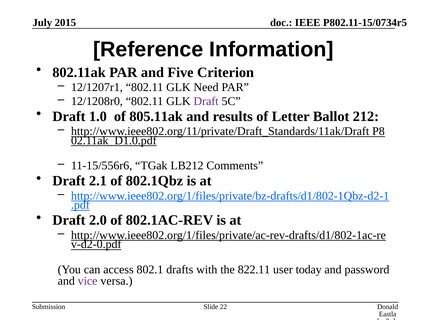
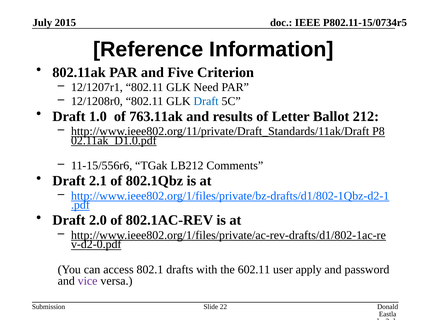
Draft colour: purple -> blue (206, 101)
805.11ak: 805.11ak -> 763.11ak (156, 116)
822.11: 822.11 -> 602.11 (254, 270)
today: today -> apply (309, 270)
